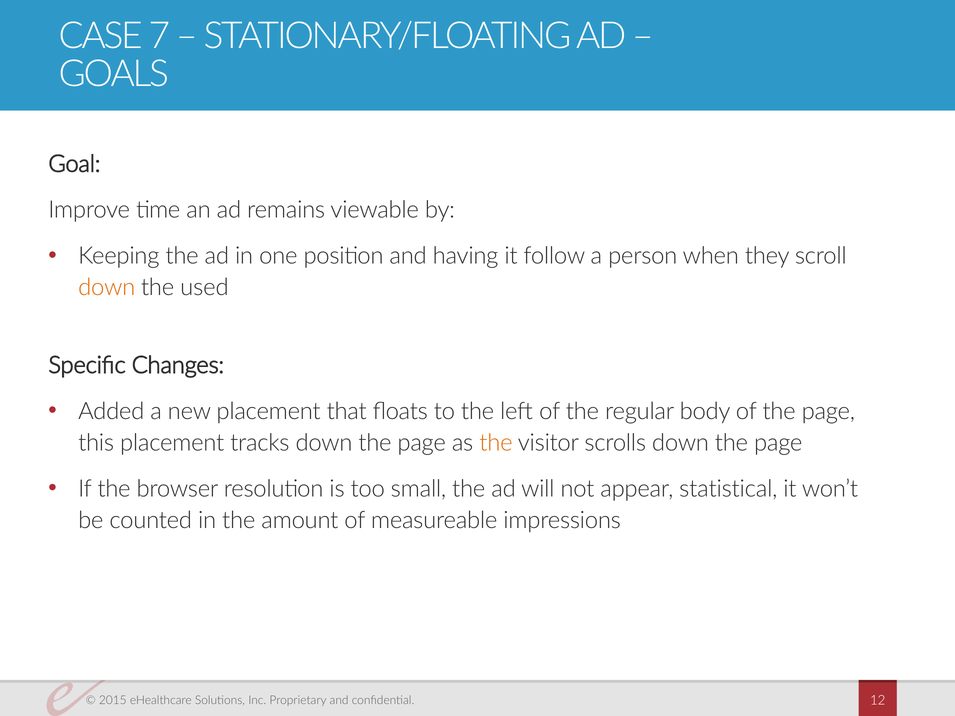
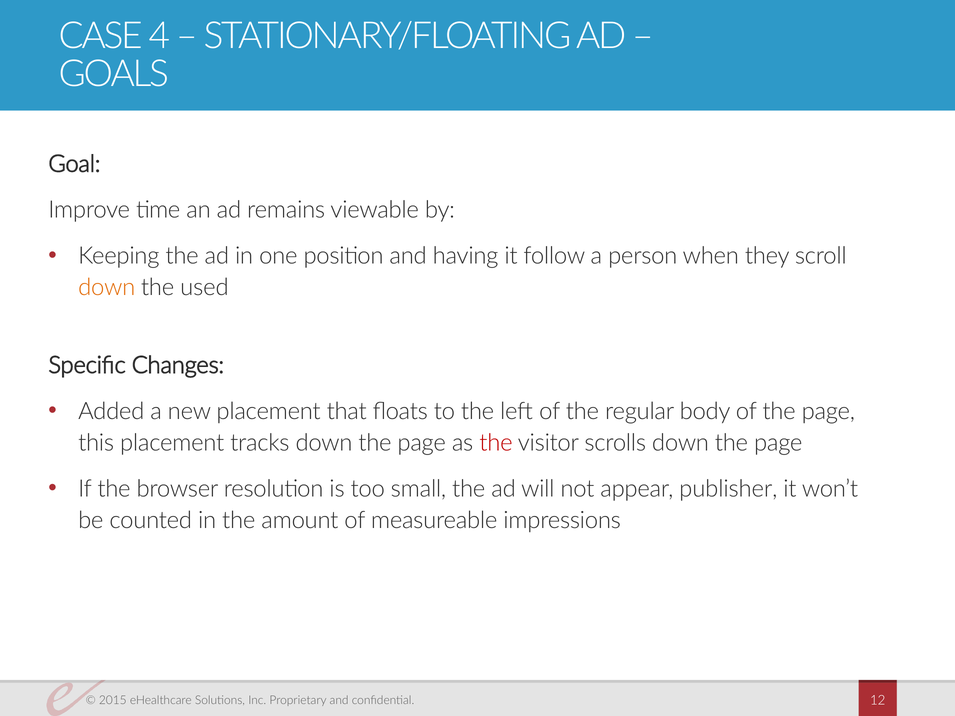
7: 7 -> 4 (160, 36)
the colour: orange -> red (496, 443)
statistical: statistical -> publisher (728, 489)
